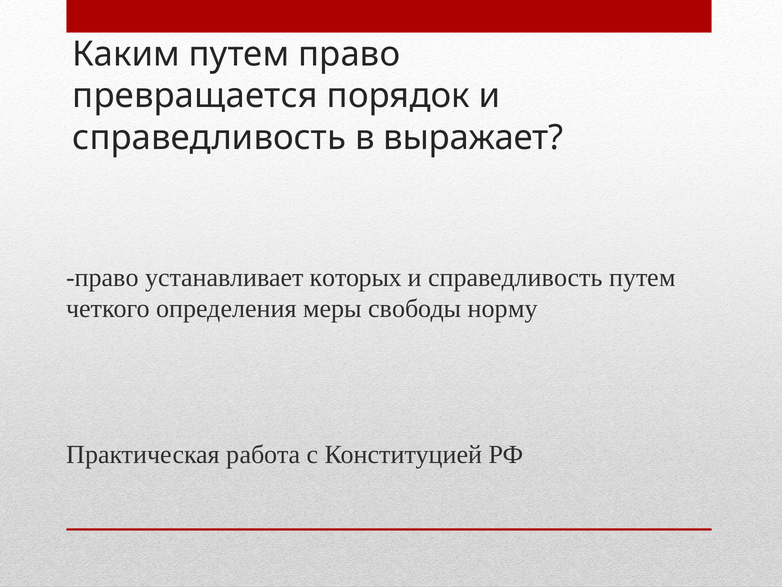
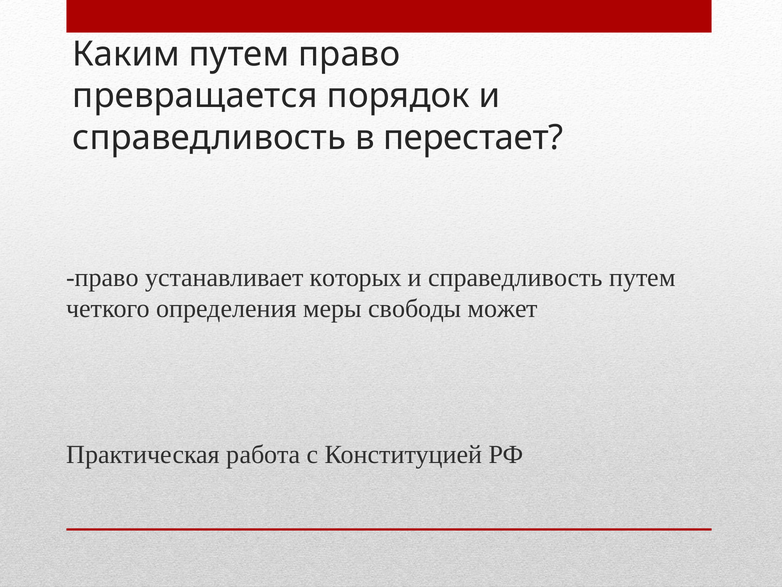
выражает: выражает -> перестает (473, 138)
норму: норму -> может (503, 308)
